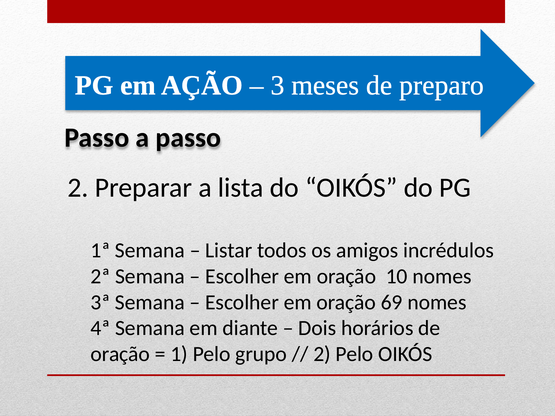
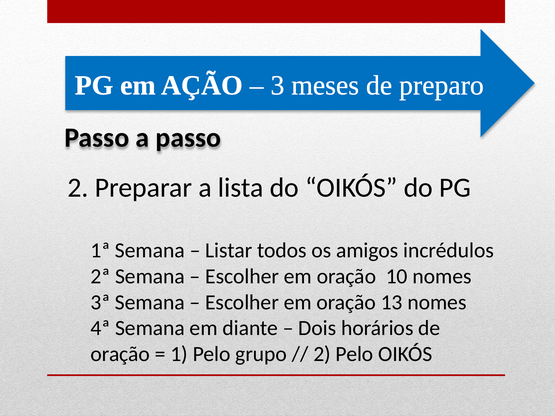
69: 69 -> 13 (392, 302)
